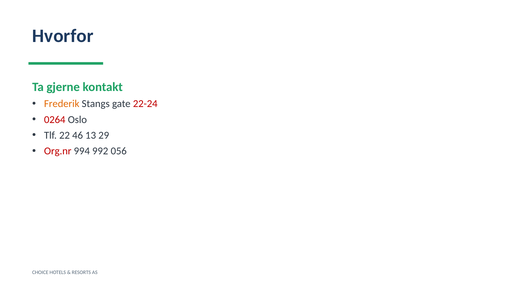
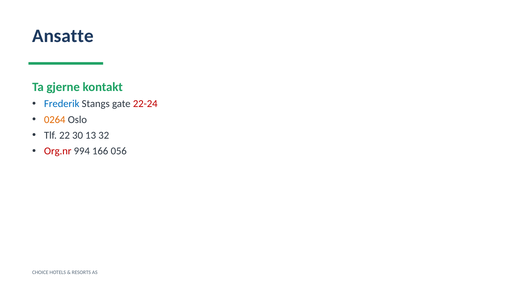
Hvorfor: Hvorfor -> Ansatte (63, 36)
Frederik colour: orange -> blue (62, 104)
0264 colour: red -> orange (55, 120)
46: 46 -> 30 (78, 136)
29: 29 -> 32 (104, 136)
992: 992 -> 166 (100, 152)
